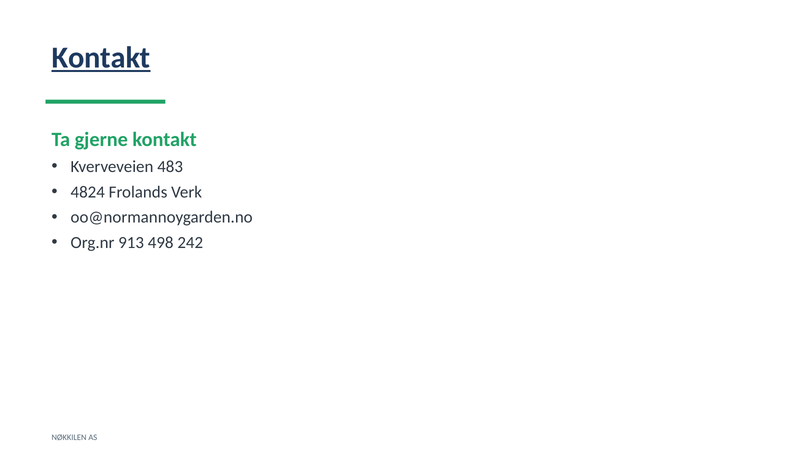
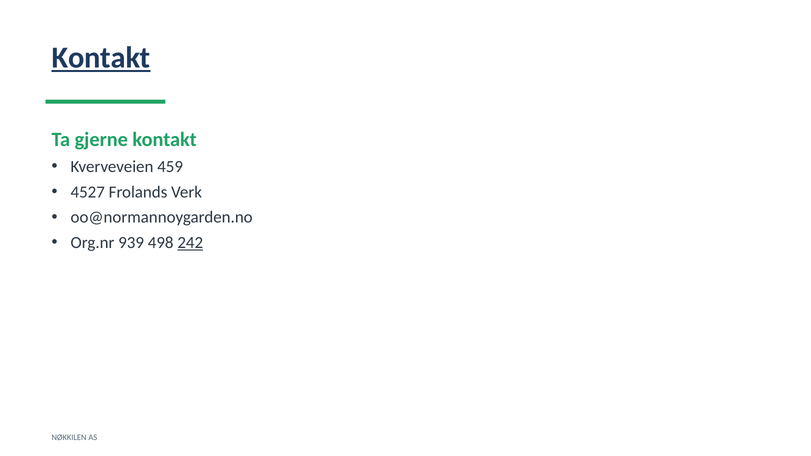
483: 483 -> 459 (170, 167)
4824: 4824 -> 4527 (88, 192)
913: 913 -> 939 (131, 243)
242 underline: none -> present (190, 243)
